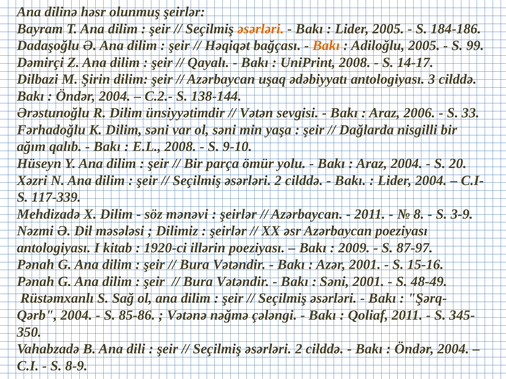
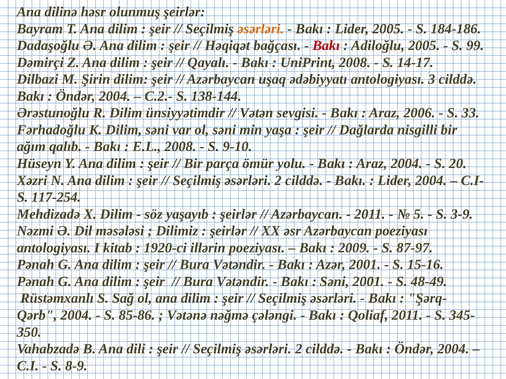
Bakı colour: orange -> red (326, 46)
117-339: 117-339 -> 117-254 (56, 197)
mənəvi: mənəvi -> yaşayıb (187, 214)
8: 8 -> 5 (419, 214)
